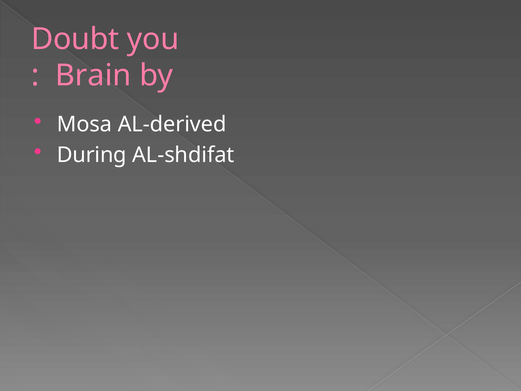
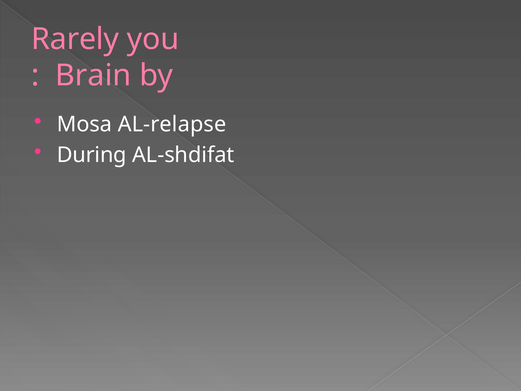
Doubt: Doubt -> Rarely (75, 39)
AL-derived: AL-derived -> AL-relapse (172, 124)
